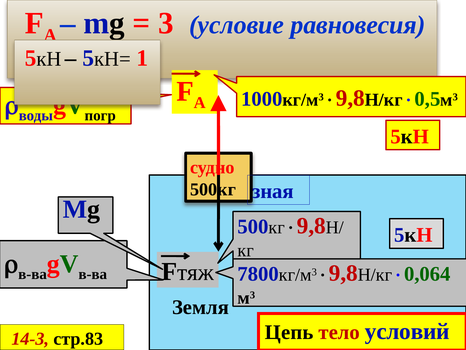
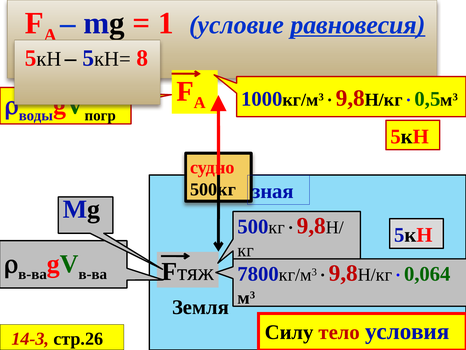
3: 3 -> 1 (166, 23)
равновесия underline: none -> present (358, 25)
1: 1 -> 8 (142, 58)
Цепь: Цепь -> Силу (289, 332)
условий: условий -> условия (407, 331)
стр.83: стр.83 -> стр.26 (78, 338)
